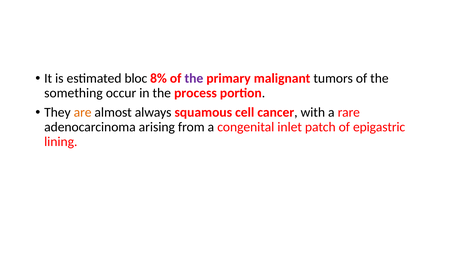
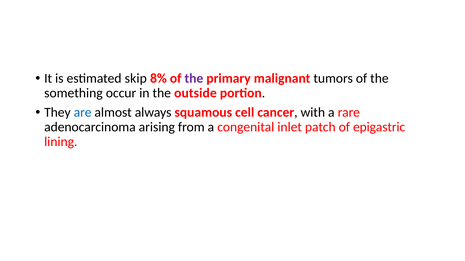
bloc: bloc -> skip (136, 79)
process: process -> outside (195, 93)
are colour: orange -> blue (83, 113)
